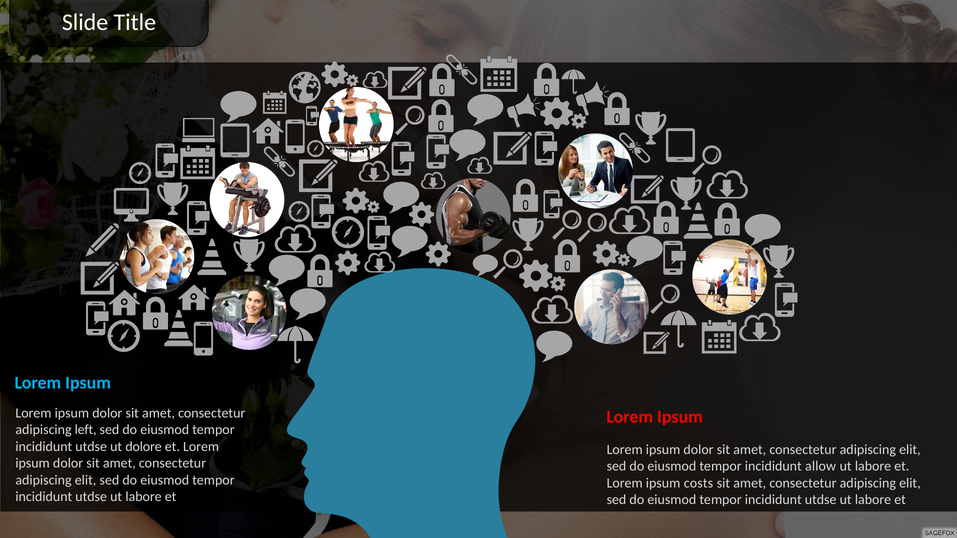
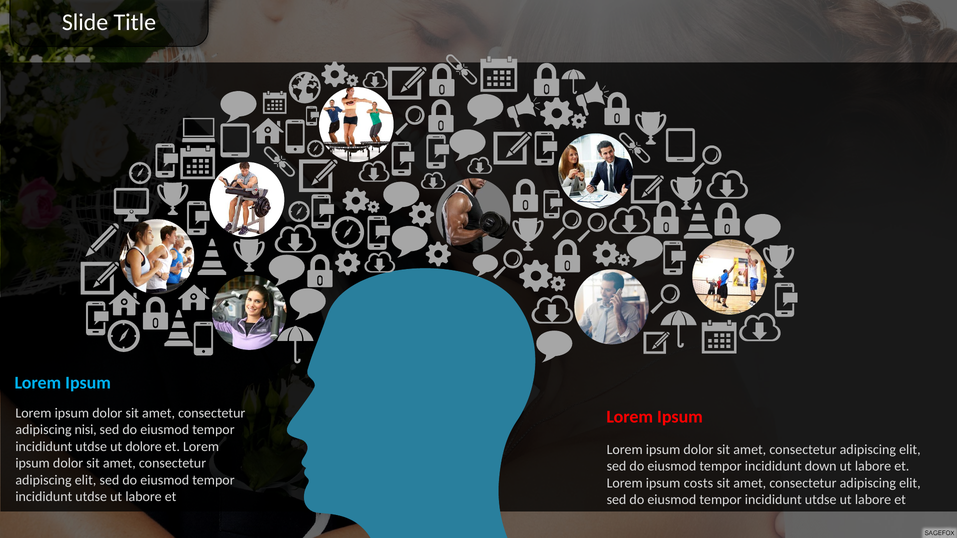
left: left -> nisi (86, 430)
allow: allow -> down (821, 467)
